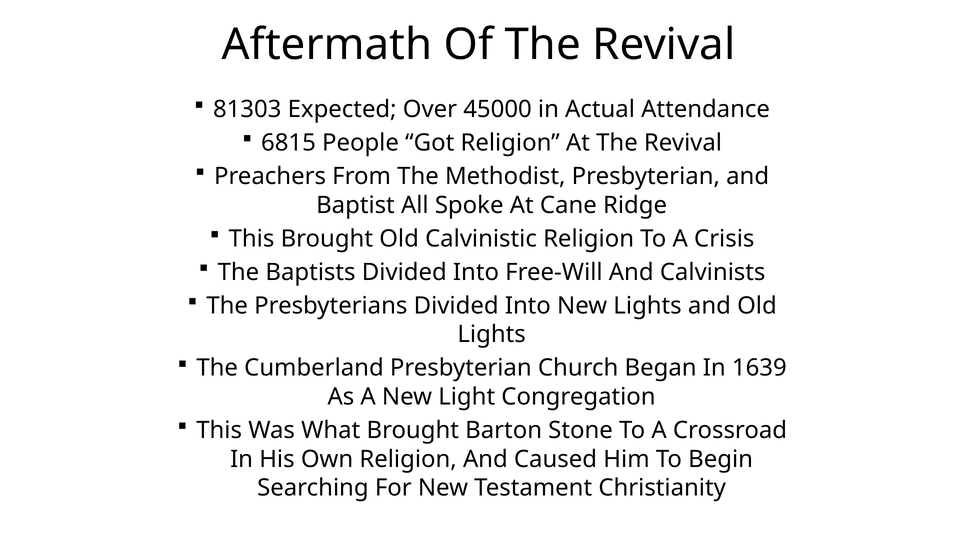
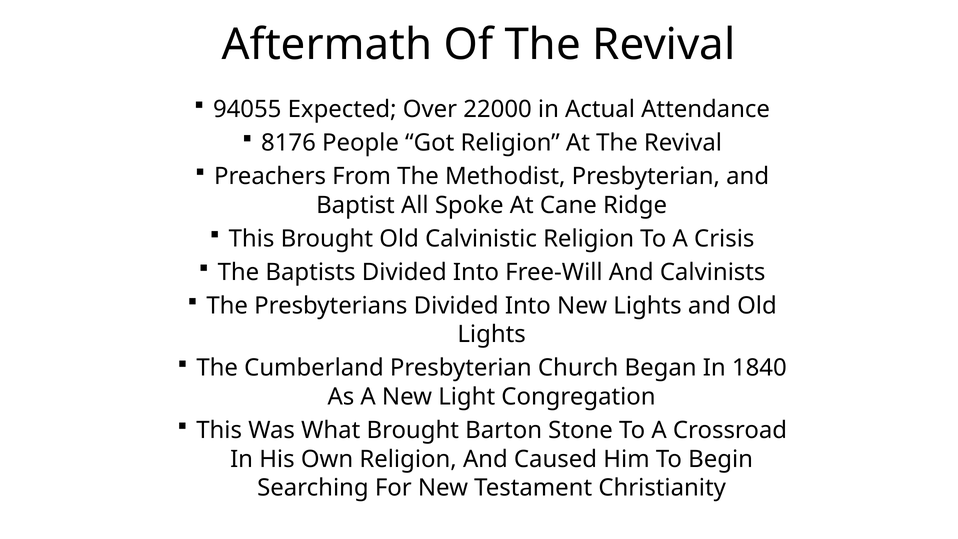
81303: 81303 -> 94055 (247, 109)
45000: 45000 -> 22000 (498, 109)
6815: 6815 -> 8176 (288, 143)
1639: 1639 -> 1840 (759, 368)
